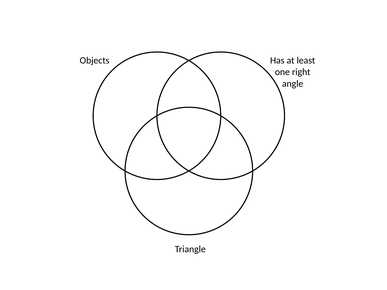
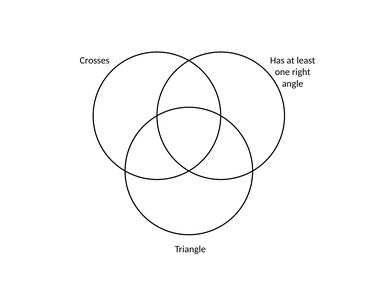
Objects: Objects -> Crosses (95, 60)
